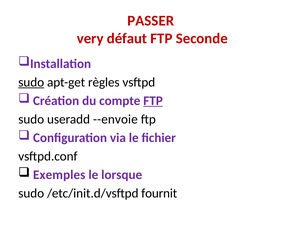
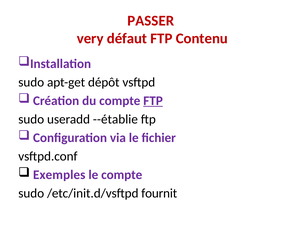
Seconde: Seconde -> Contenu (202, 38)
sudo underline: present -> none (31, 82)
règles: règles -> dépôt (104, 82)
--envoie: --envoie -> --établie (115, 119)
le lorsque: lorsque -> compte (122, 175)
